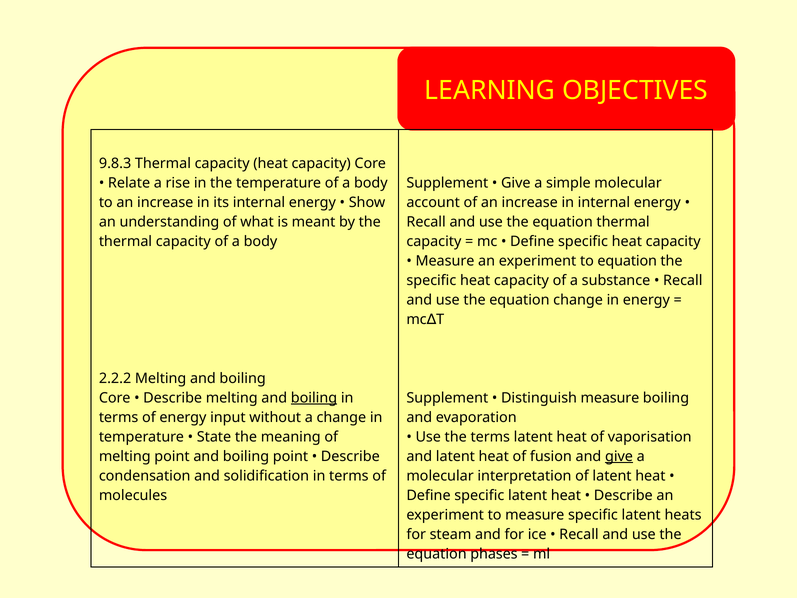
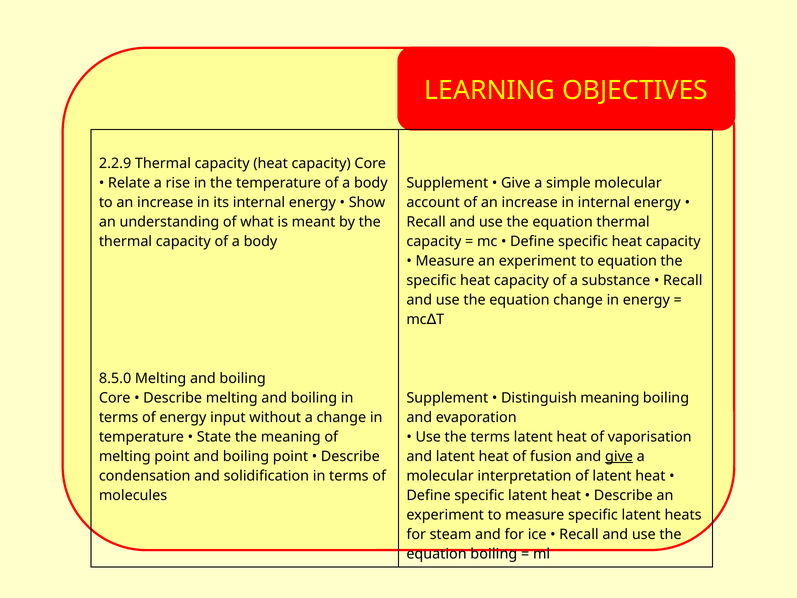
9.8.3: 9.8.3 -> 2.2.9 (115, 163)
2.2.2: 2.2.2 -> 8.5.0 (115, 378)
boiling underline: present -> none (314, 398)
Distinguish measure: measure -> meaning (610, 398)
equation phases: phases -> boiling (494, 554)
